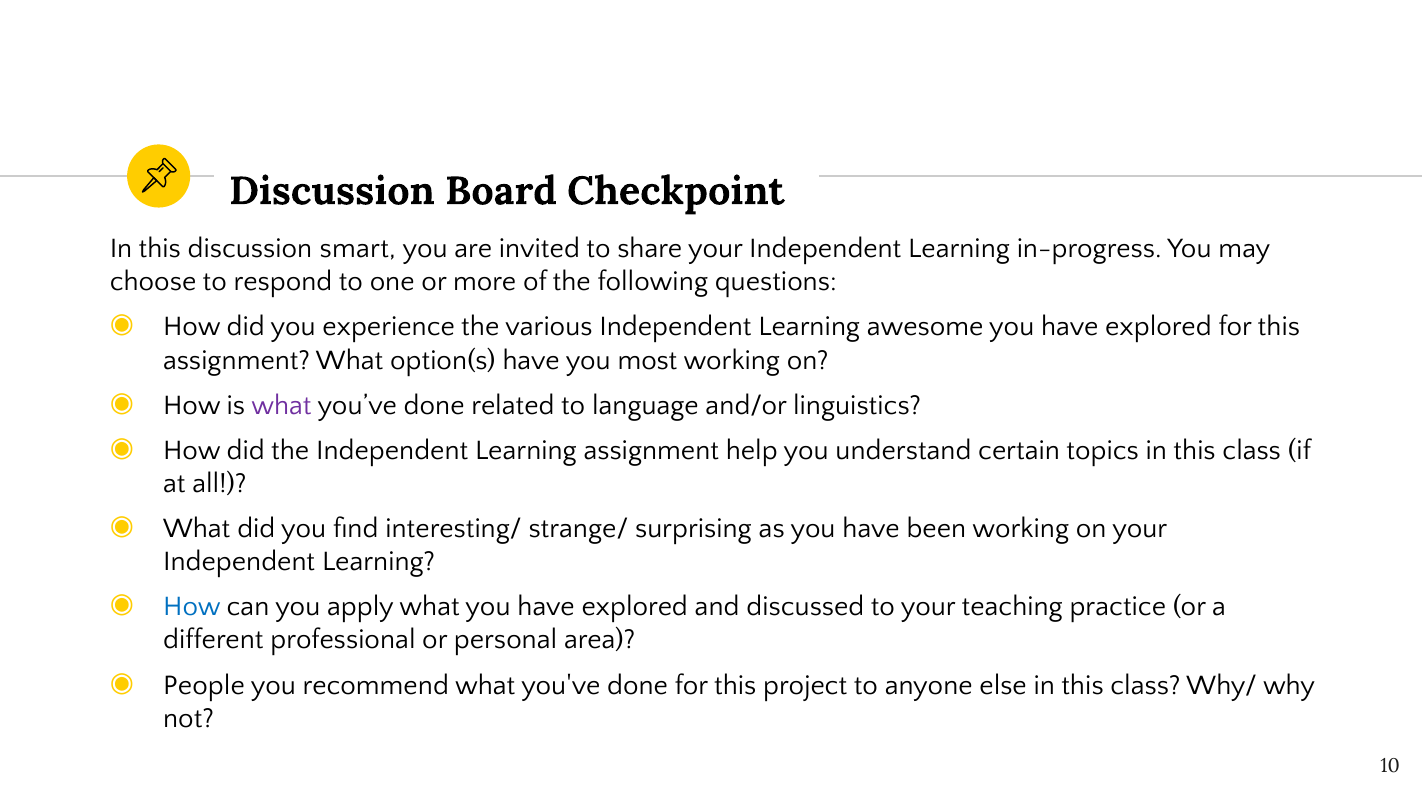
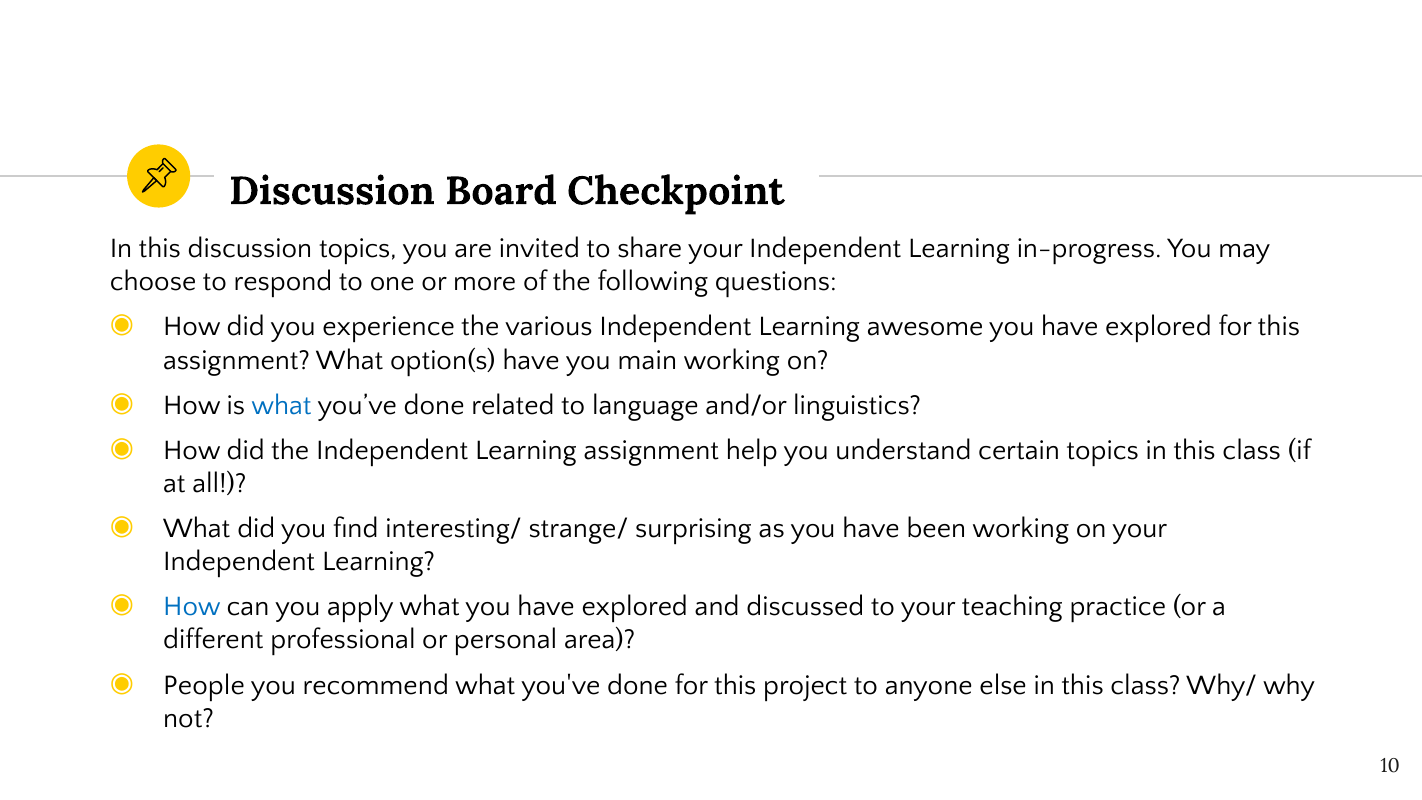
discussion smart: smart -> topics (358, 248)
most: most -> main (647, 360)
what colour: purple -> blue (281, 405)
